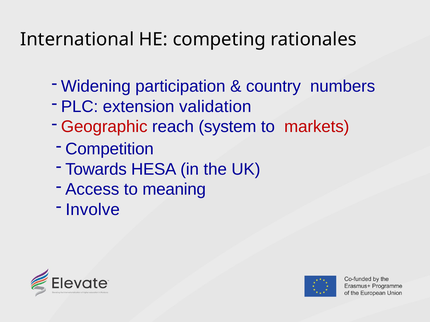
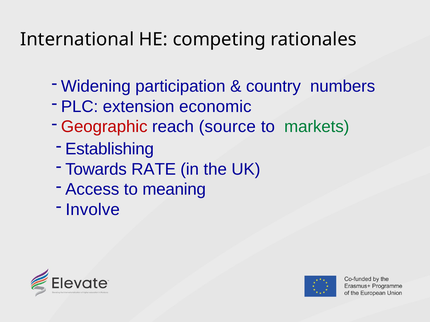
validation: validation -> economic (215, 107)
system: system -> source (227, 127)
markets colour: red -> green (317, 127)
Competition: Competition -> Establishing (110, 149)
HESA: HESA -> RATE (154, 170)
